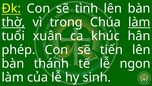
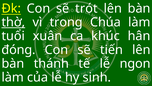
tình: tình -> trót (86, 8)
làm underline: present -> none (139, 22)
phép: phép -> đóng (18, 50)
